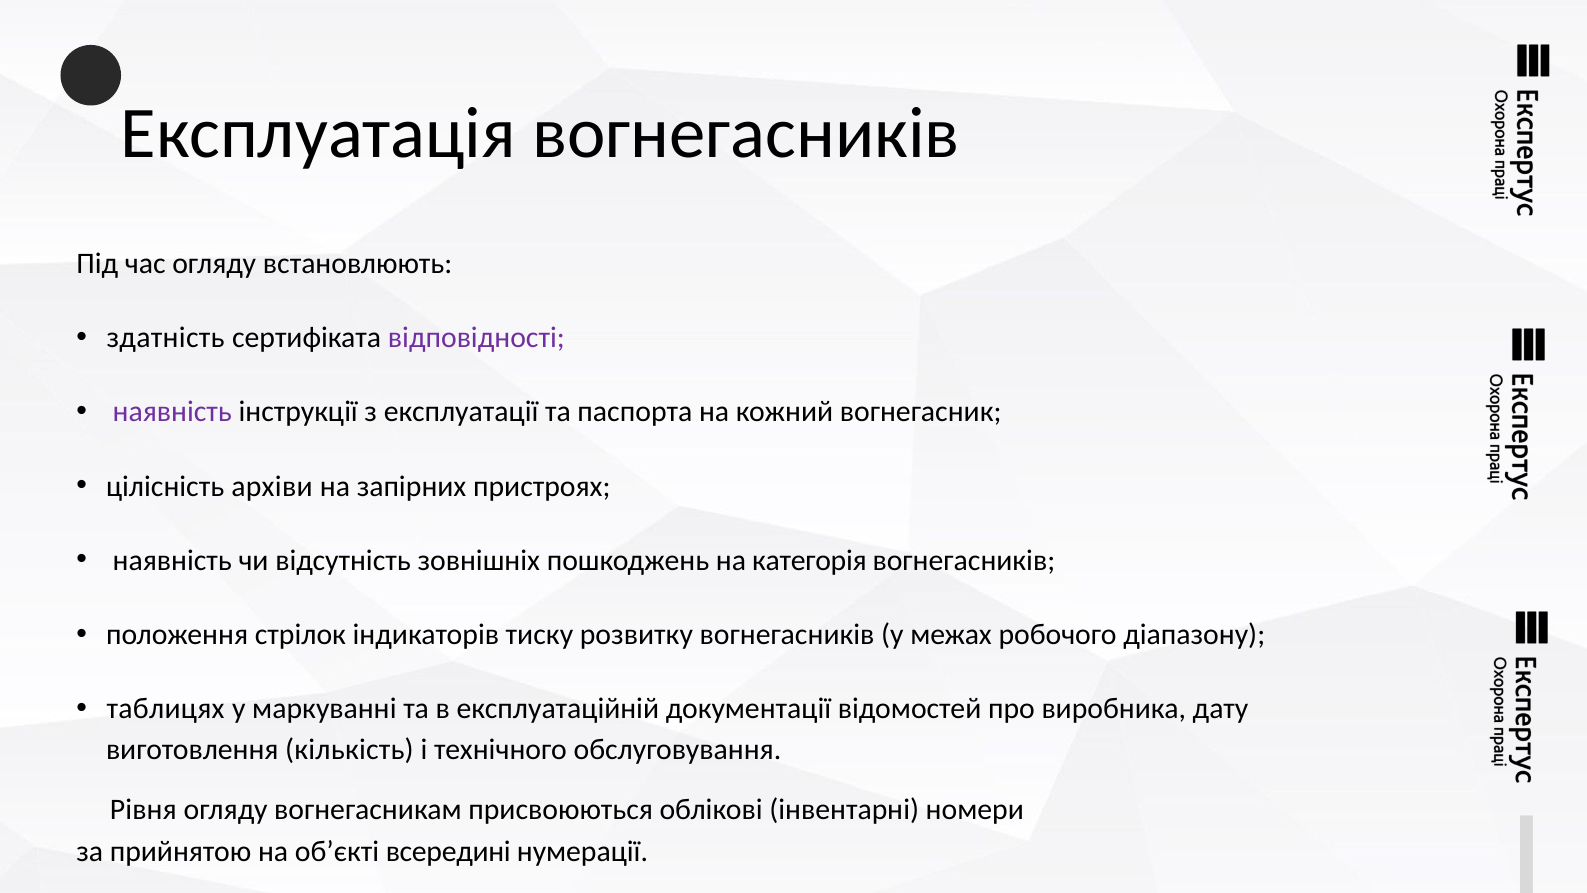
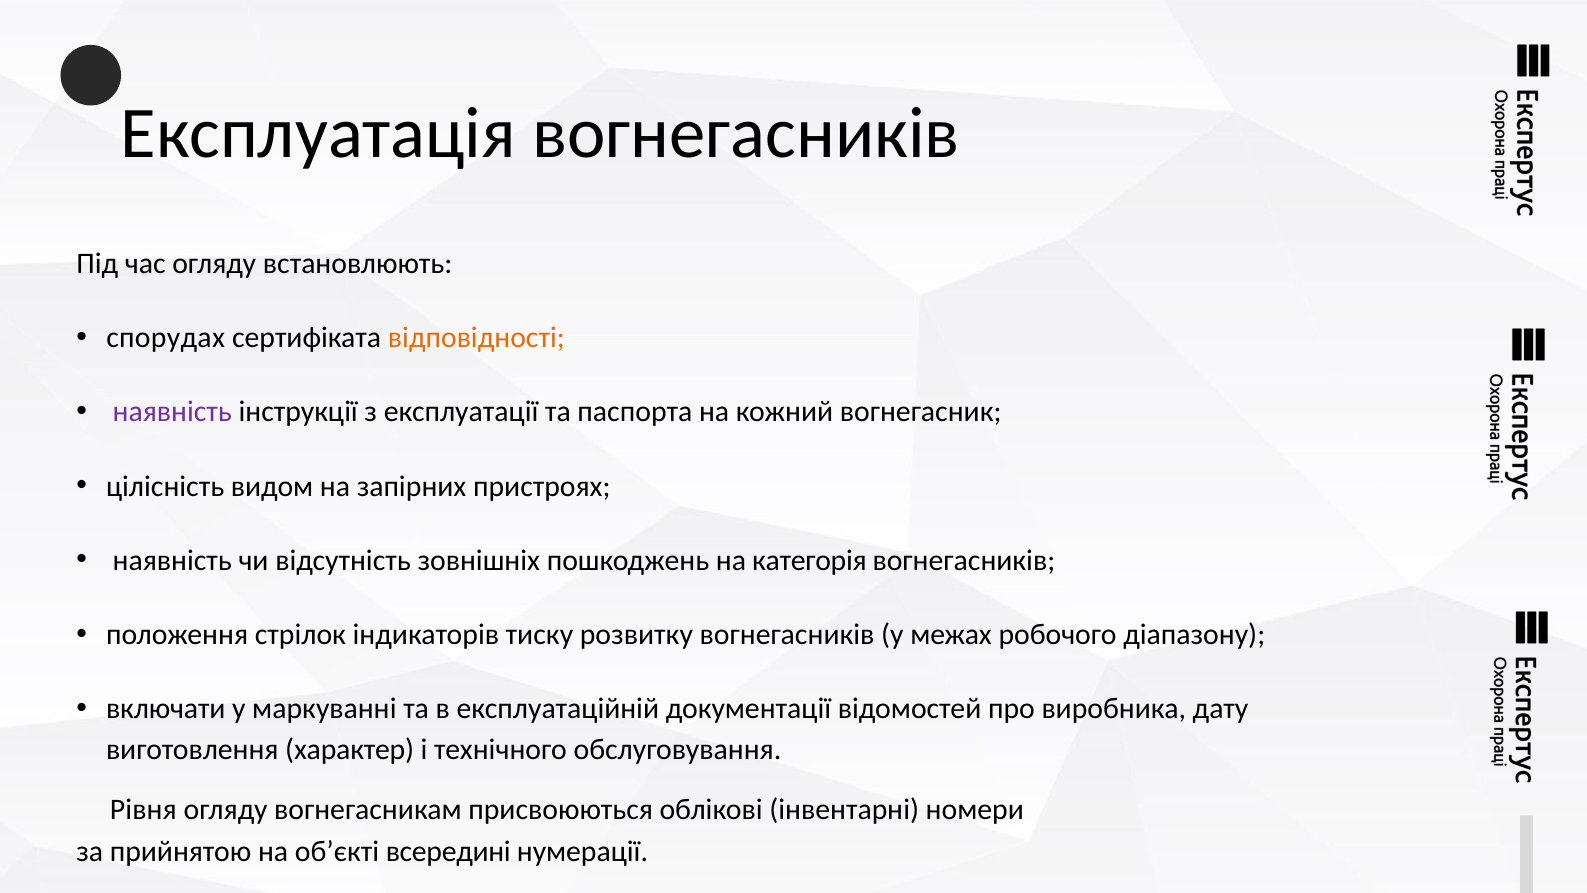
здатність: здатність -> спорудах (166, 338)
відповідності colour: purple -> orange (476, 338)
архіви: архіви -> видом (272, 486)
таблицях: таблицях -> включати (166, 709)
кількість: кількість -> характер (350, 750)
